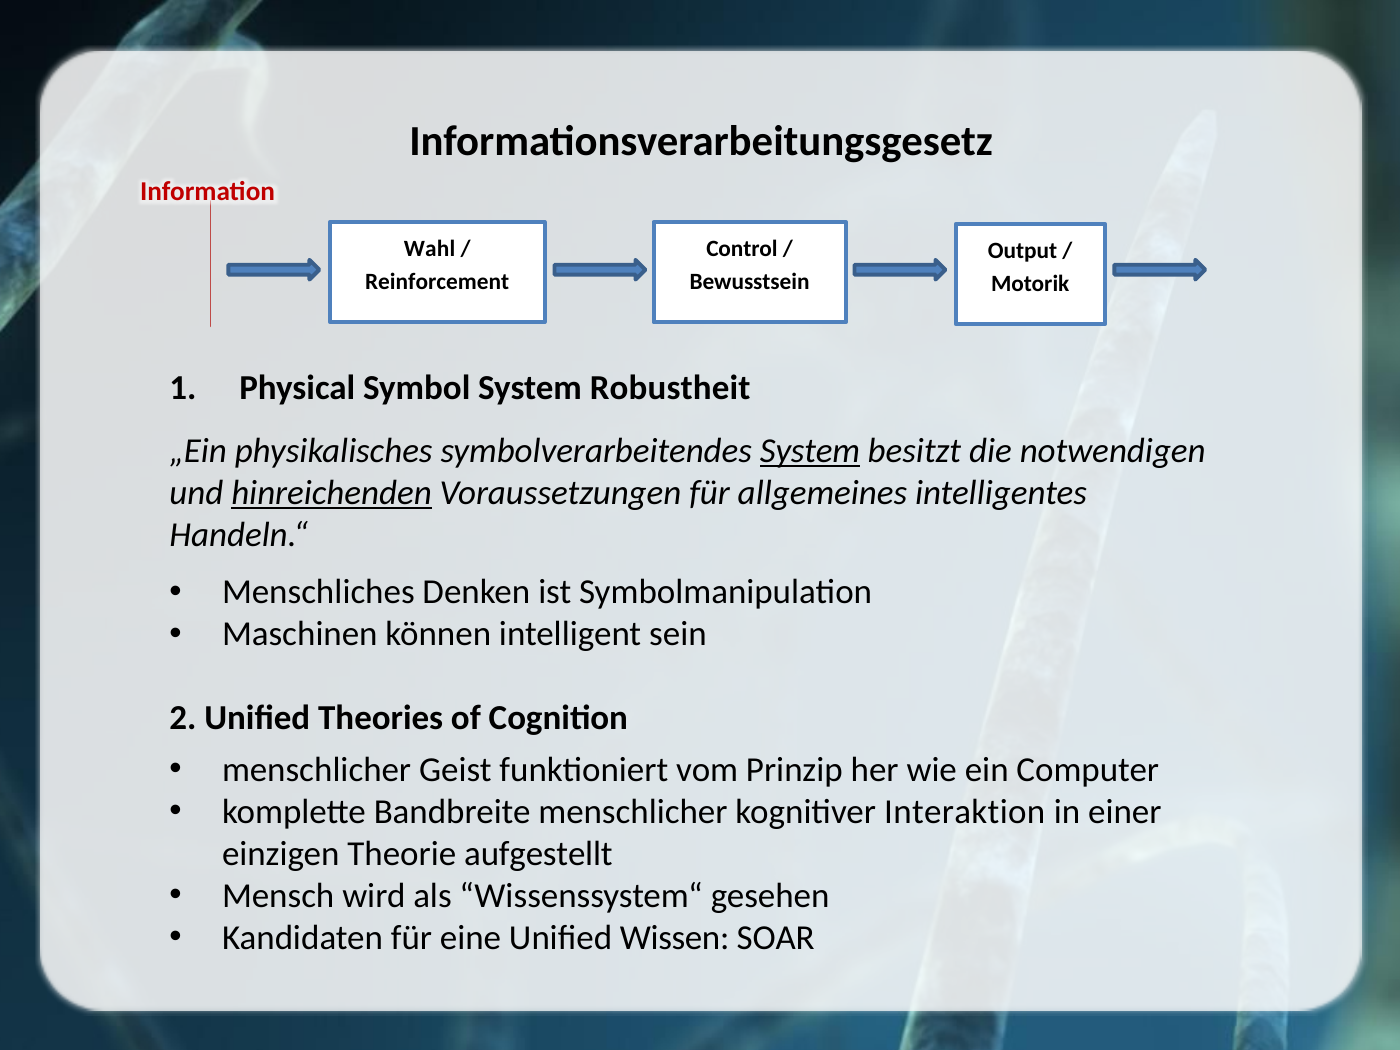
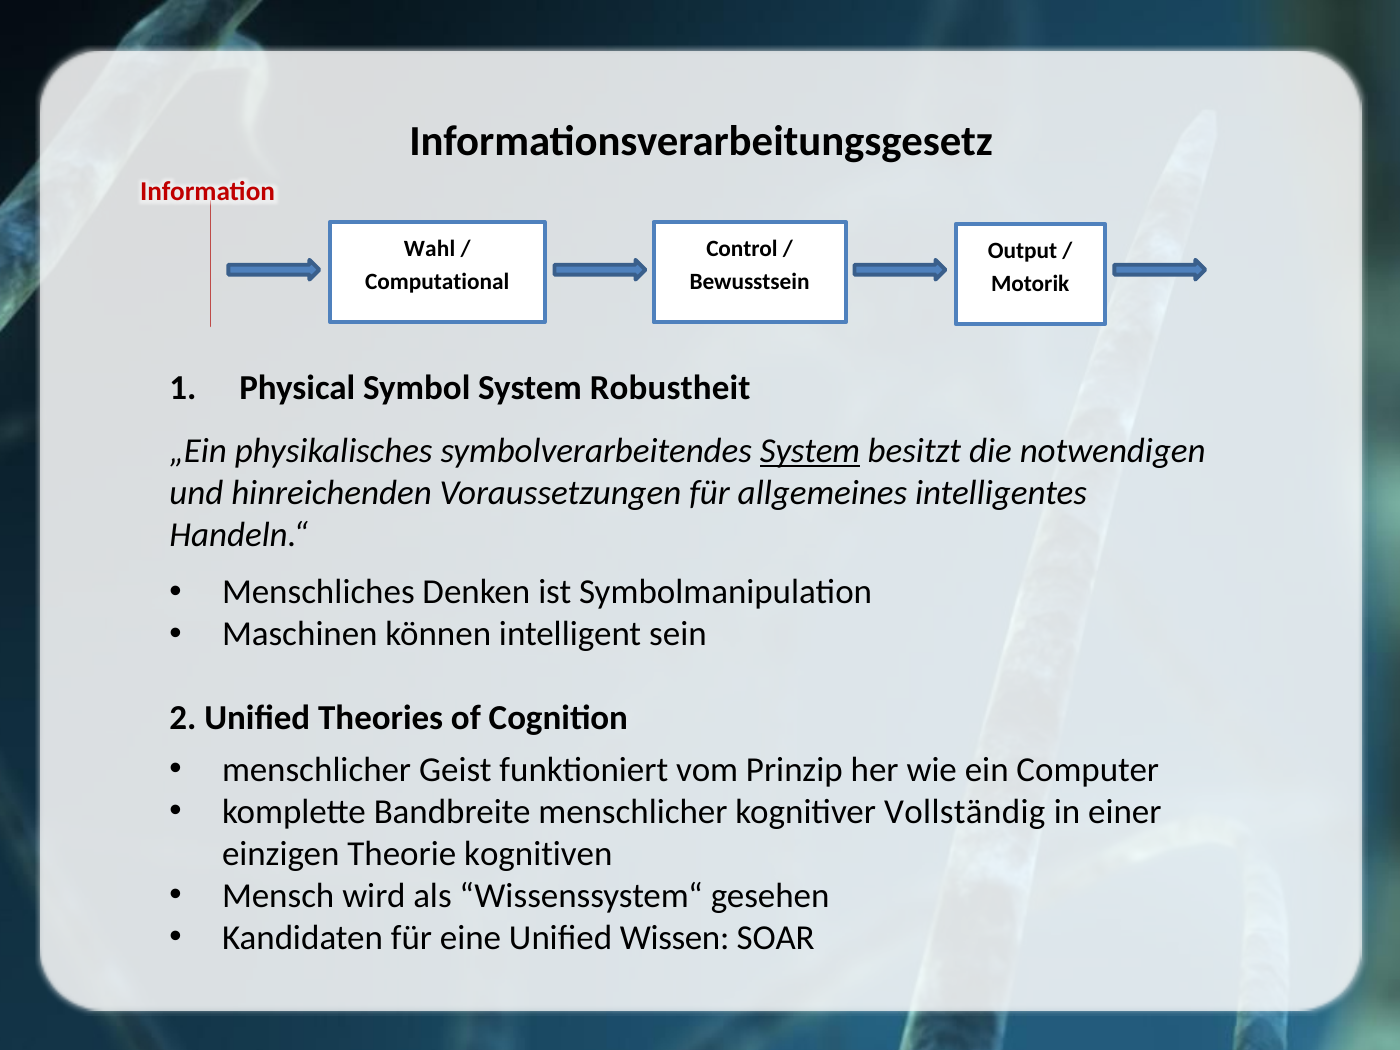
Reinforcement: Reinforcement -> Computational (437, 282)
hinreichenden underline: present -> none (332, 493)
Interaktion: Interaktion -> Vollständig (965, 812)
aufgestellt: aufgestellt -> kognitiven (538, 854)
